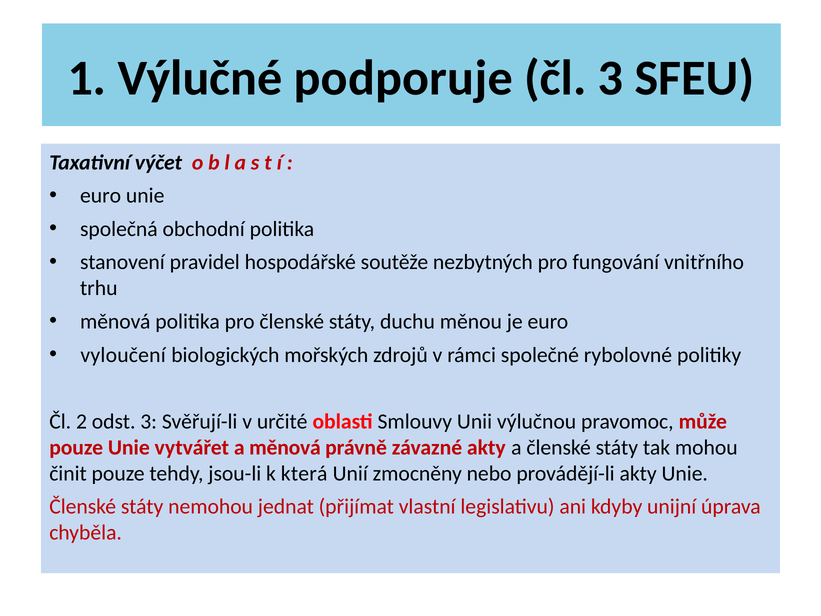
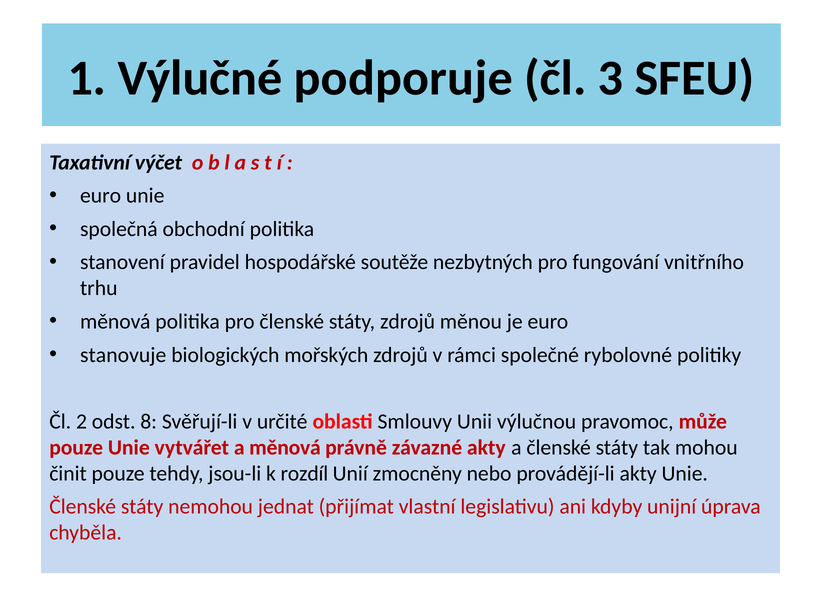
státy duchu: duchu -> zdrojů (408, 321)
vyloučení: vyloučení -> stanovuje (123, 355)
odst 3: 3 -> 8 (149, 421)
která: která -> rozdíl (304, 473)
